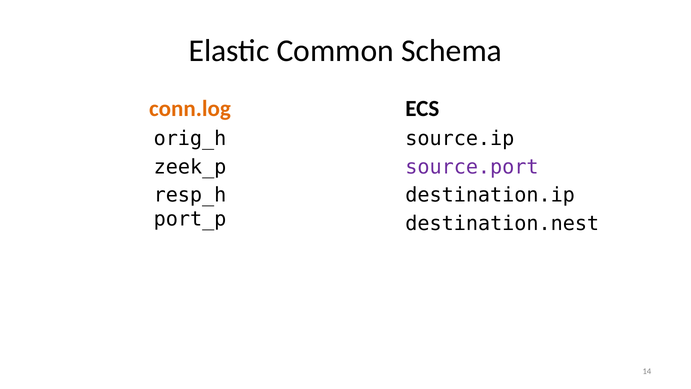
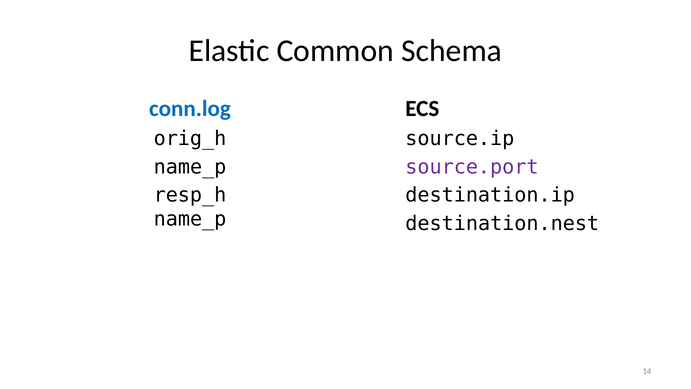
conn.log colour: orange -> blue (190, 109)
zeek_p: zeek_p -> name_p (190, 167)
port_p: port_p -> name_p (190, 219)
